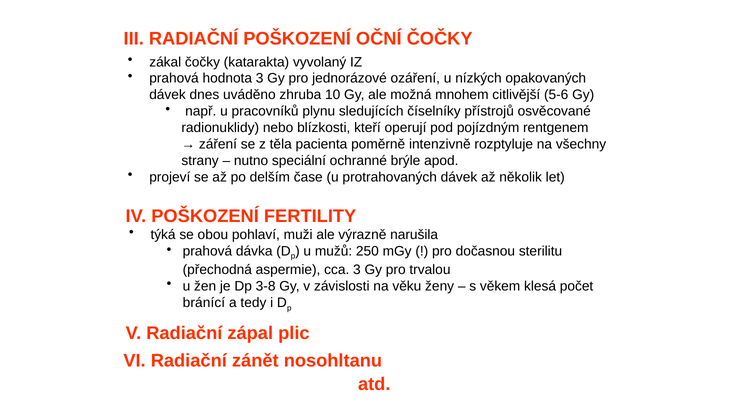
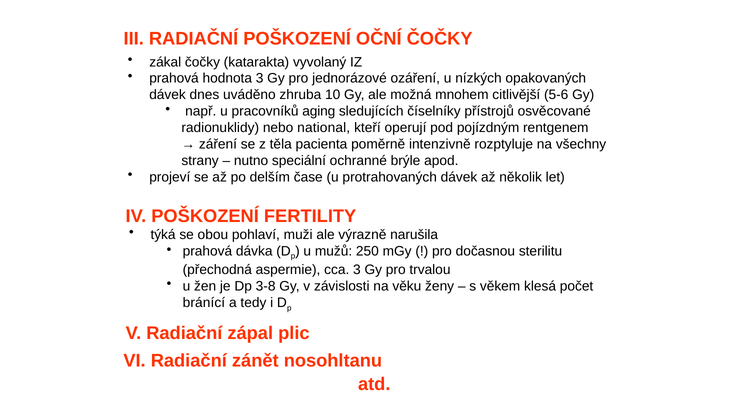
plynu: plynu -> aging (319, 111)
blízkosti: blízkosti -> national (324, 128)
